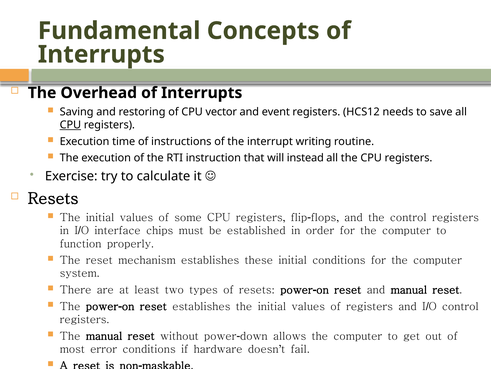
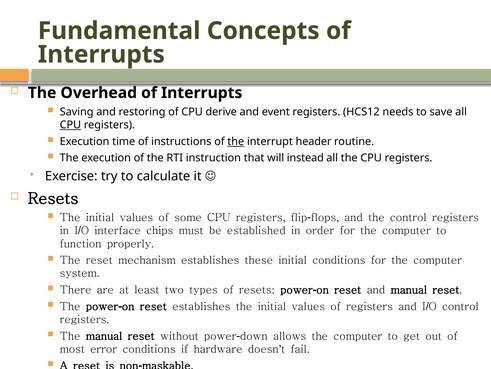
vector: vector -> derive (221, 112)
the underline: none -> present (236, 141)
writing: writing -> header (314, 141)
